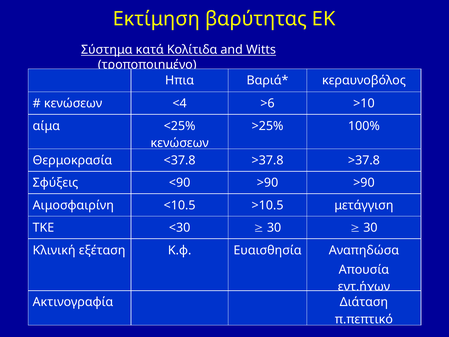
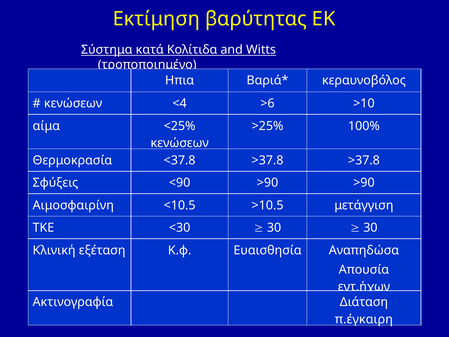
π.πεπτικό: π.πεπτικό -> π.έγκαιρη (364, 319)
